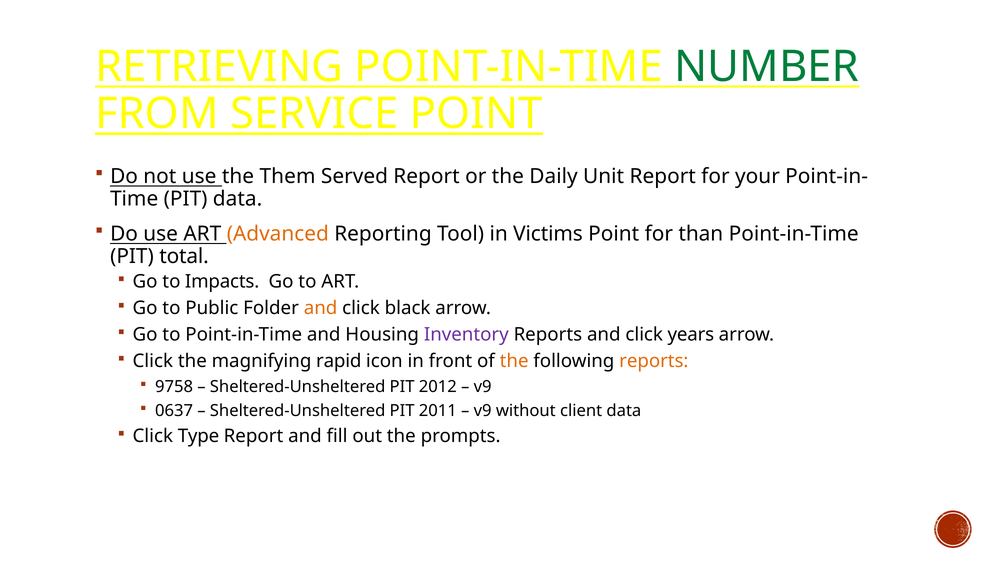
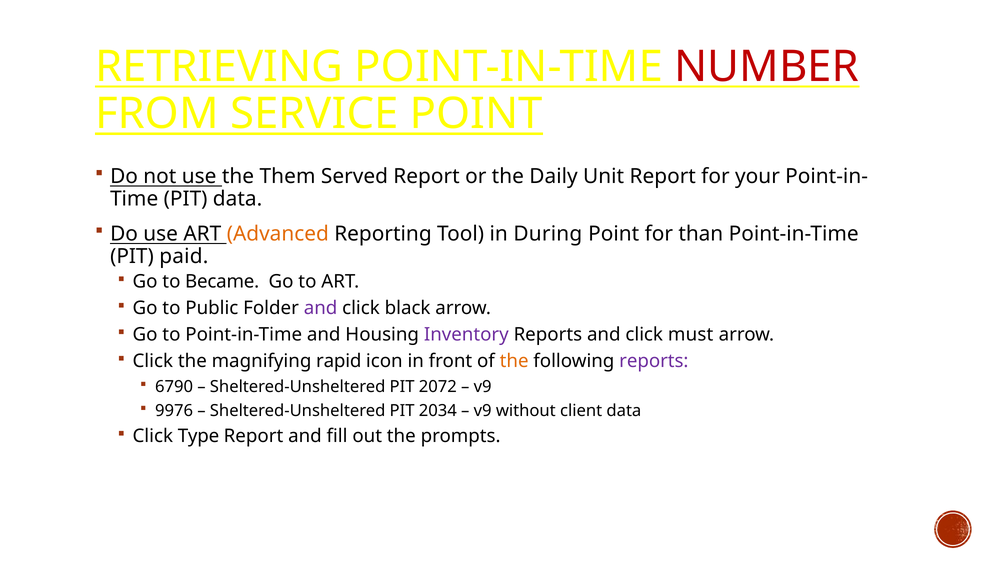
NUMBER colour: green -> red (767, 67)
Victims: Victims -> During (548, 234)
total: total -> paid (184, 256)
Impacts: Impacts -> Became (222, 282)
and colour: orange -> purple (321, 308)
years: years -> must (691, 335)
reports colour: orange -> purple (654, 361)
9758: 9758 -> 6790 (174, 387)
2012: 2012 -> 2072 (438, 387)
0637: 0637 -> 9976 (174, 411)
2011: 2011 -> 2034 (438, 411)
